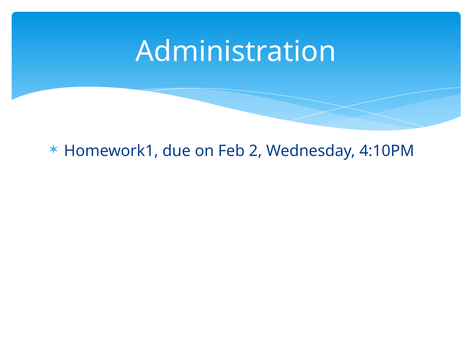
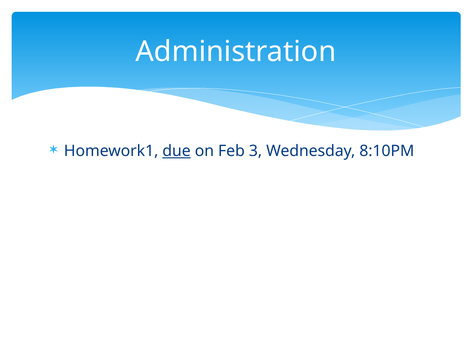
due underline: none -> present (177, 151)
2: 2 -> 3 (255, 151)
4:10PM: 4:10PM -> 8:10PM (387, 151)
